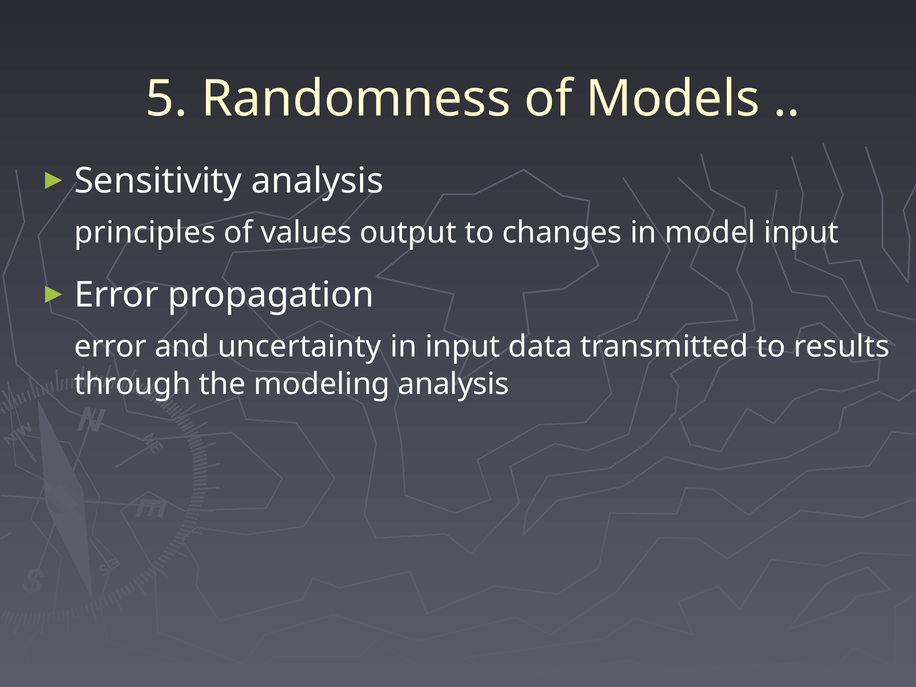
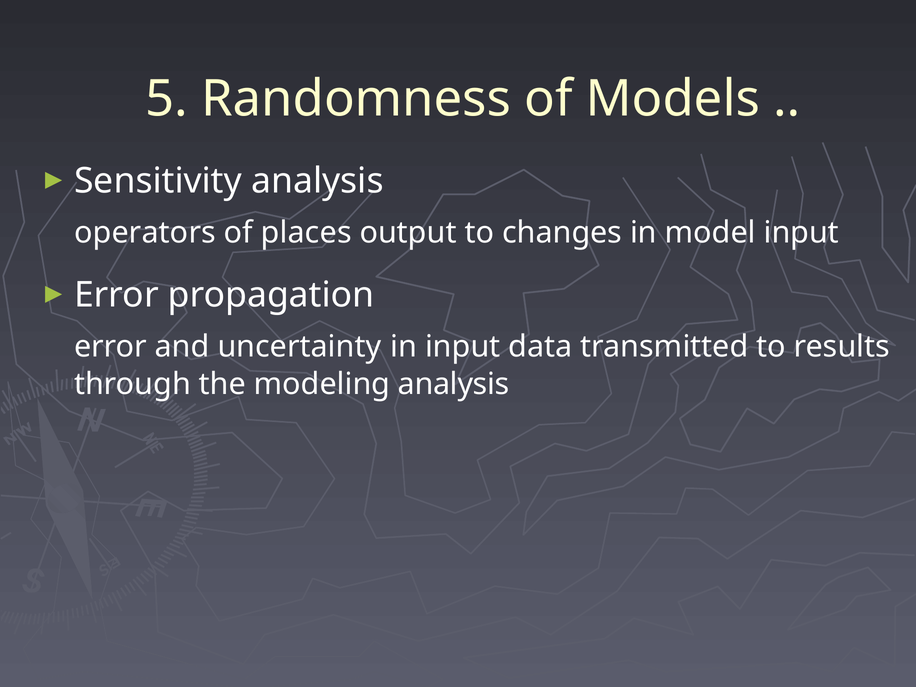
principles: principles -> operators (145, 233)
values: values -> places (306, 233)
